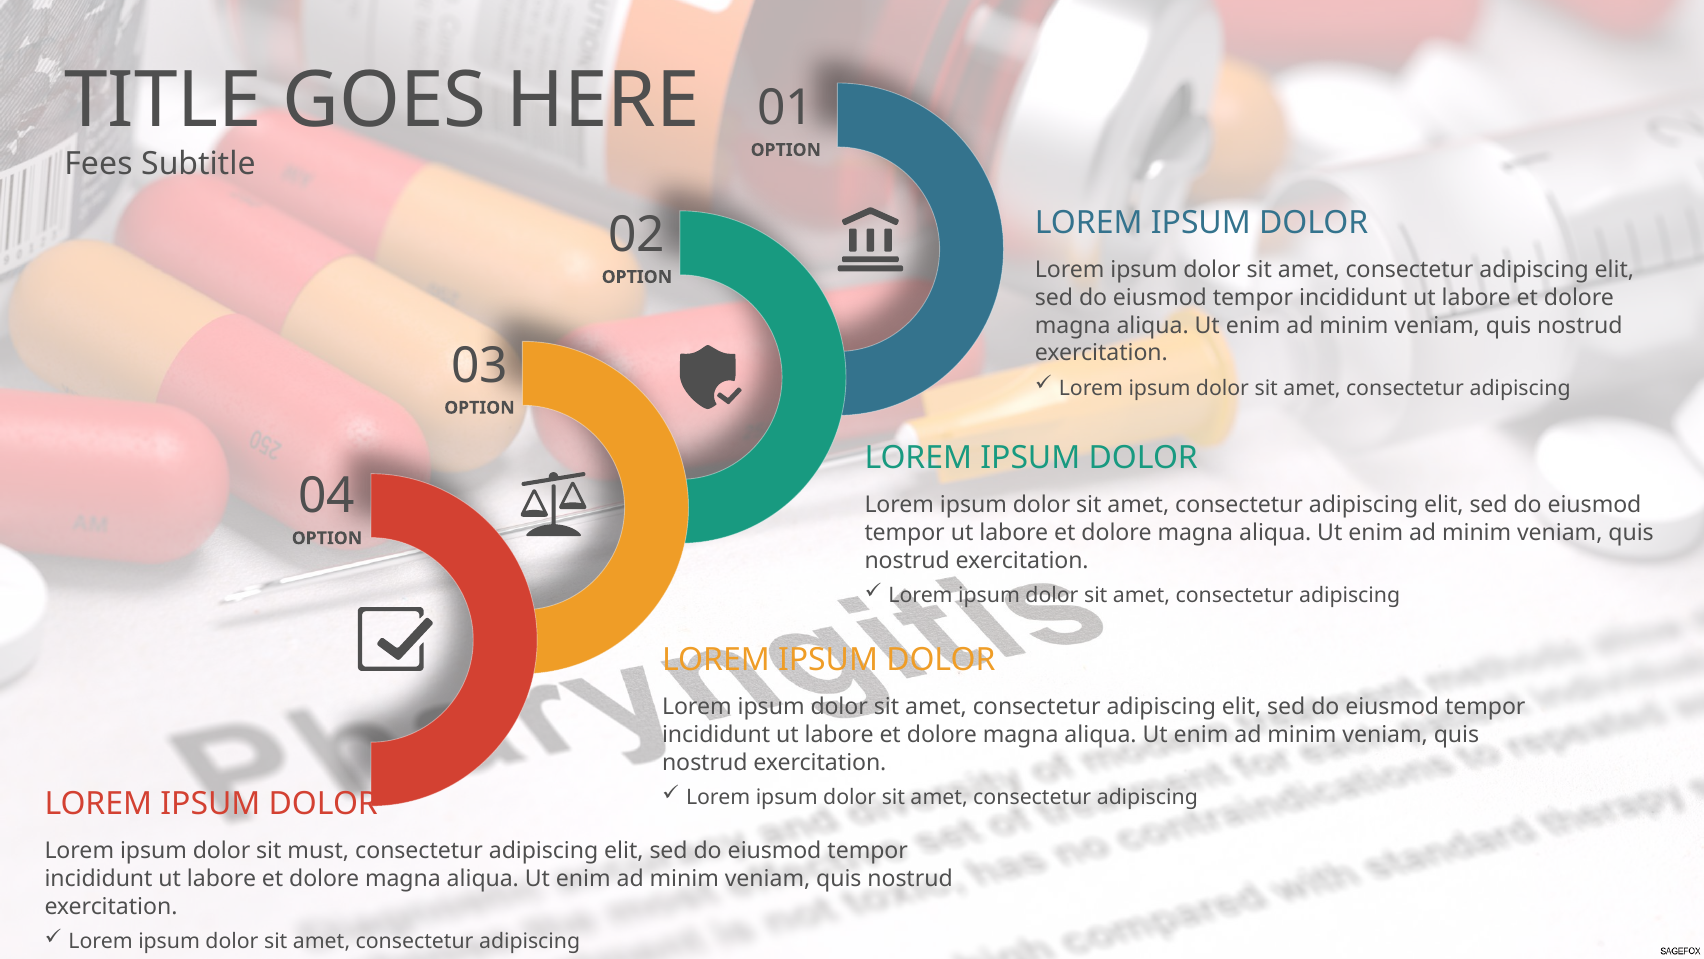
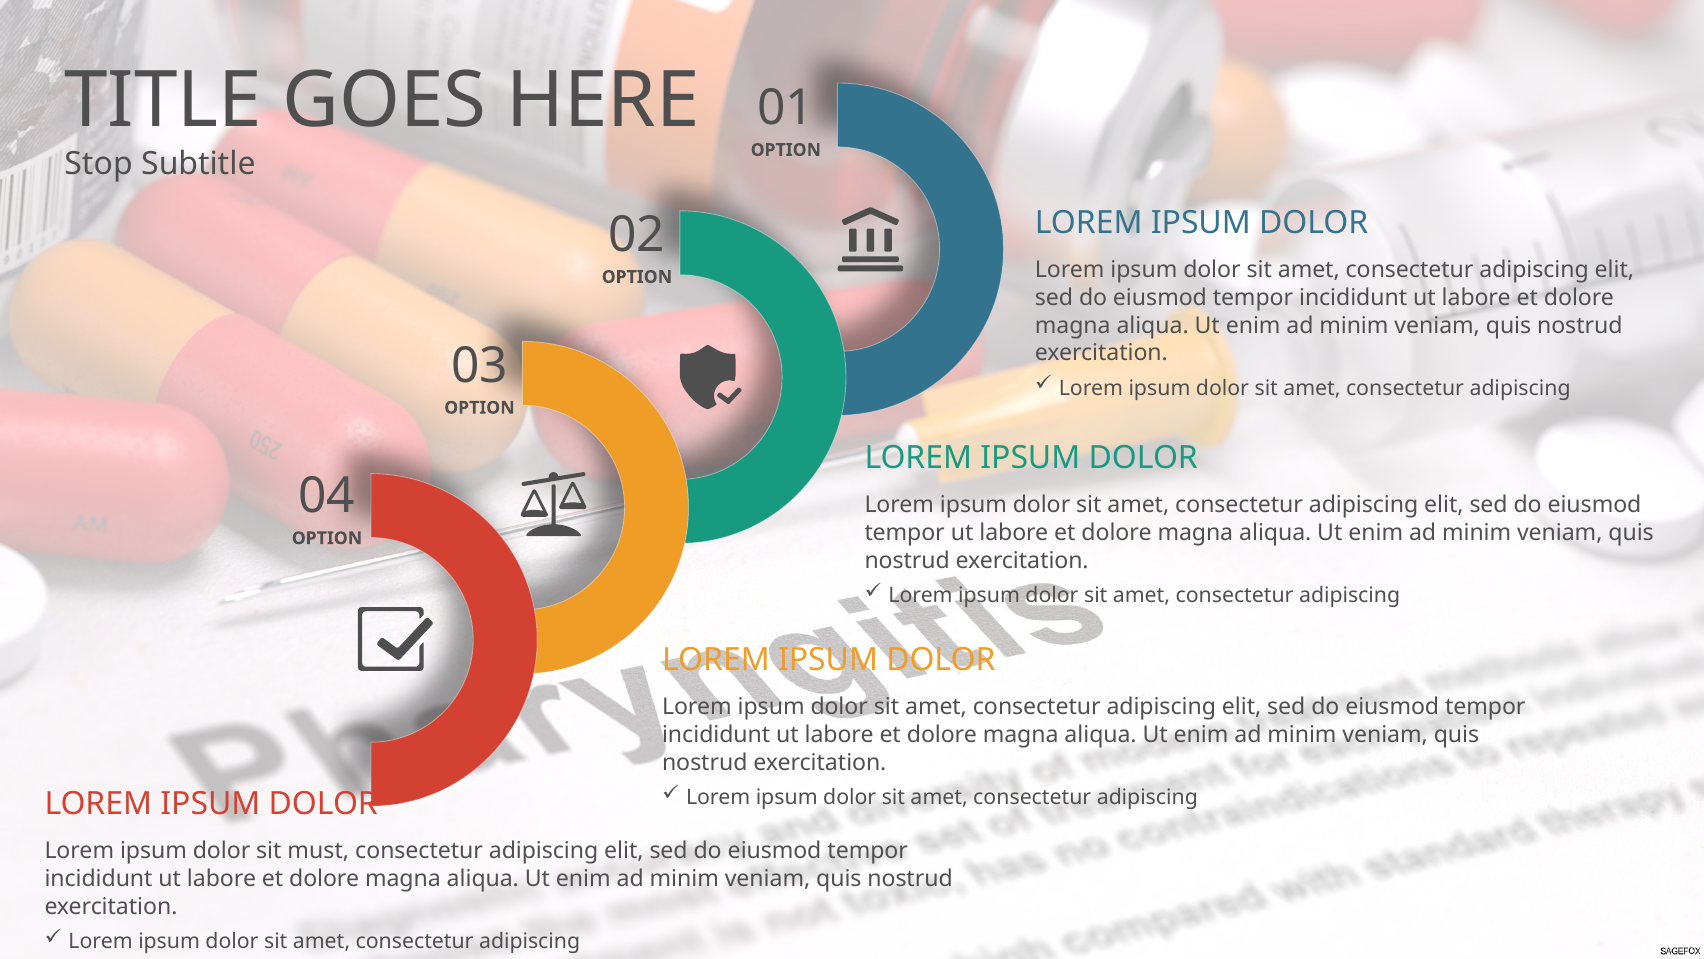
Fees: Fees -> Stop (98, 164)
